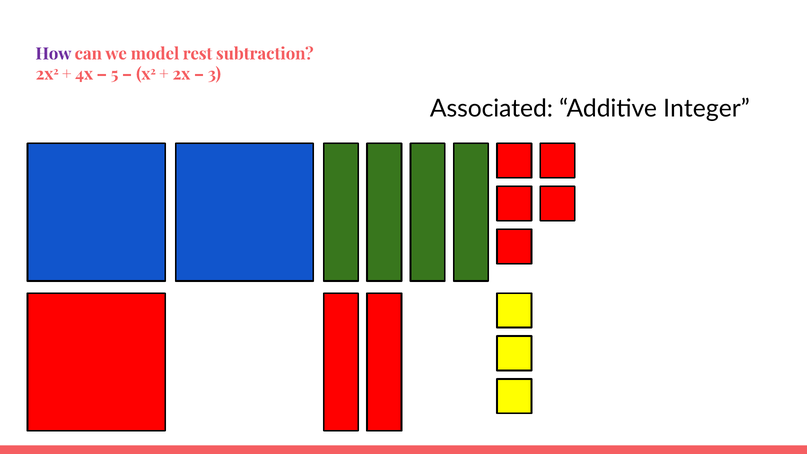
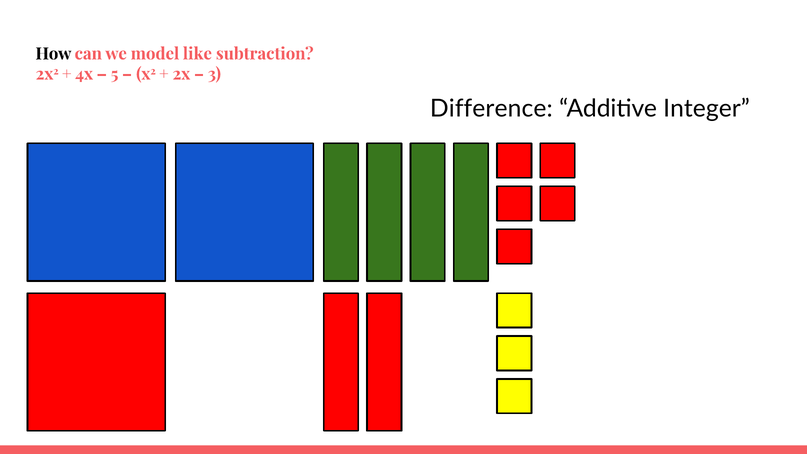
How colour: purple -> black (53, 54)
rest: rest -> like (197, 54)
Associated: Associated -> Difference (491, 109)
